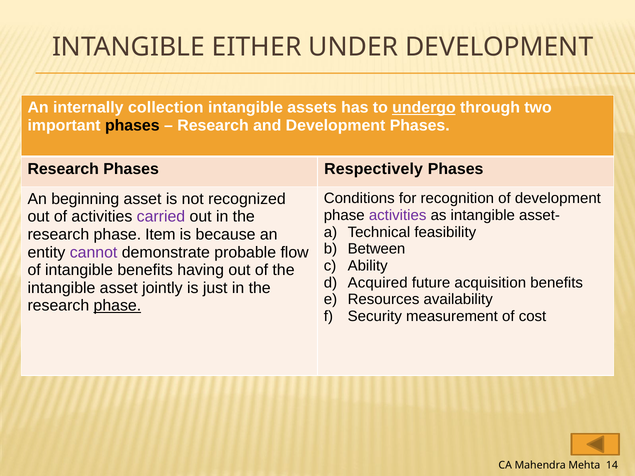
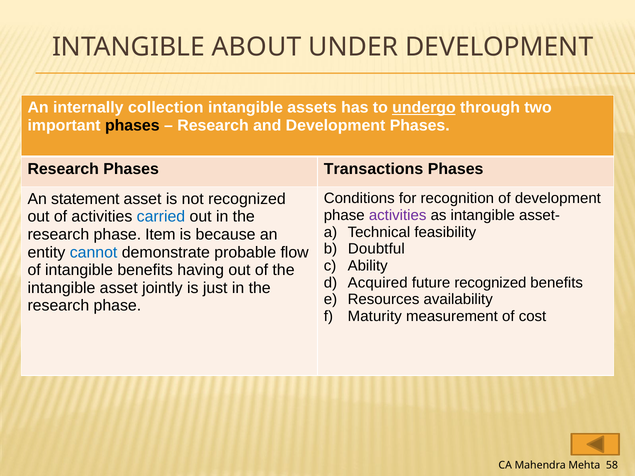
EITHER: EITHER -> ABOUT (257, 47)
Respectively: Respectively -> Transactions (374, 169)
beginning: beginning -> statement (85, 199)
carried colour: purple -> blue (161, 217)
Between: Between -> Doubtful (376, 249)
cannot colour: purple -> blue (94, 252)
future acquisition: acquisition -> recognized (490, 283)
phase underline: present -> none (117, 306)
Security: Security -> Maturity (375, 316)
14: 14 -> 58 (612, 465)
